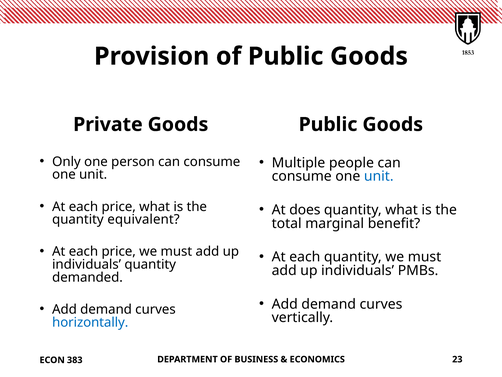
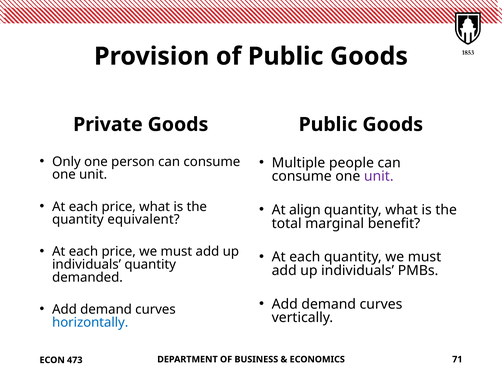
unit colour: blue -> purple (379, 176)
does: does -> align (305, 210)
23: 23 -> 71 (457, 359)
383: 383 -> 473 (75, 360)
